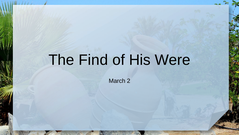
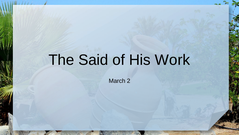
Find: Find -> Said (93, 60)
Were: Were -> Work (172, 60)
